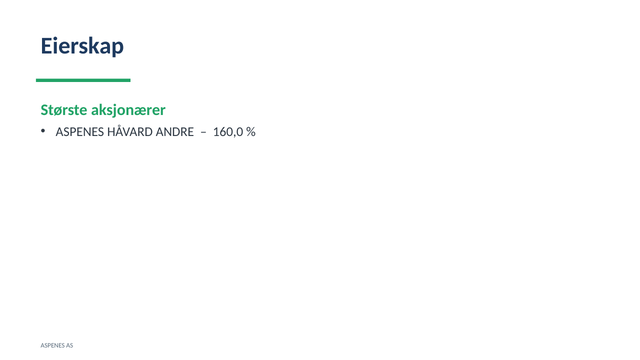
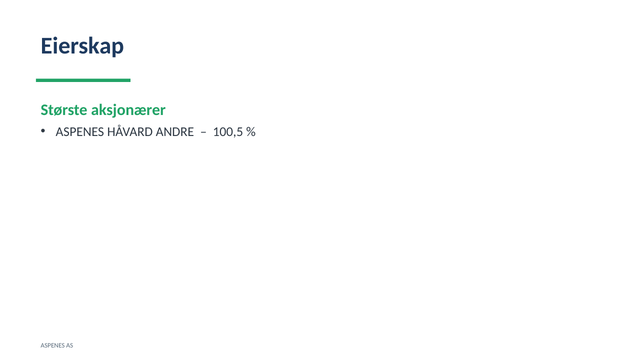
160,0: 160,0 -> 100,5 (228, 132)
